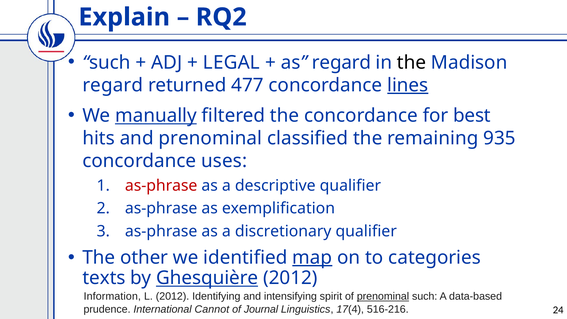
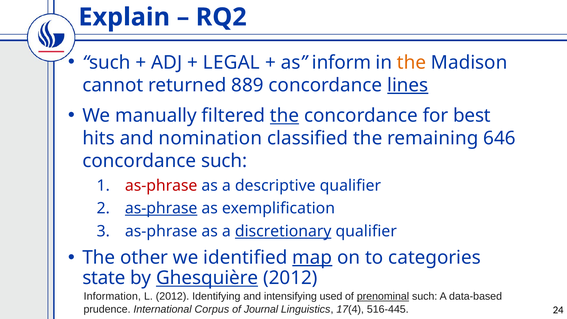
as regard: regard -> inform (342, 62)
the colour: black -> orange (412, 62)
regard: regard -> cannot (113, 85)
477: 477 -> 889 (247, 85)
manually underline: present -> none (156, 116)
the underline: none -> present (285, 116)
and prenominal: prenominal -> nomination (210, 138)
935: 935 -> 646 (499, 138)
concordance uses: uses -> such (224, 161)
as-phrase underline: none -> present (161, 208)
discretionary underline: none -> present (283, 231)
texts: texts -> state (104, 278)
spirit: spirit -> used (331, 296)
Cannot: Cannot -> Corpus (212, 309)
516-216: 516-216 -> 516-445 (388, 309)
